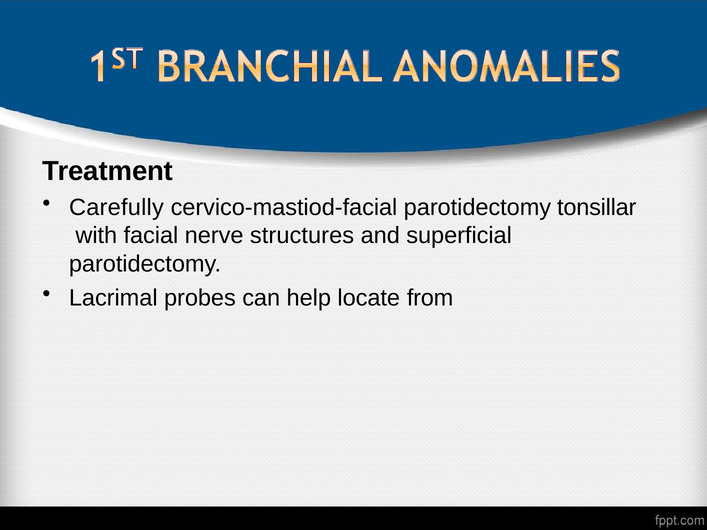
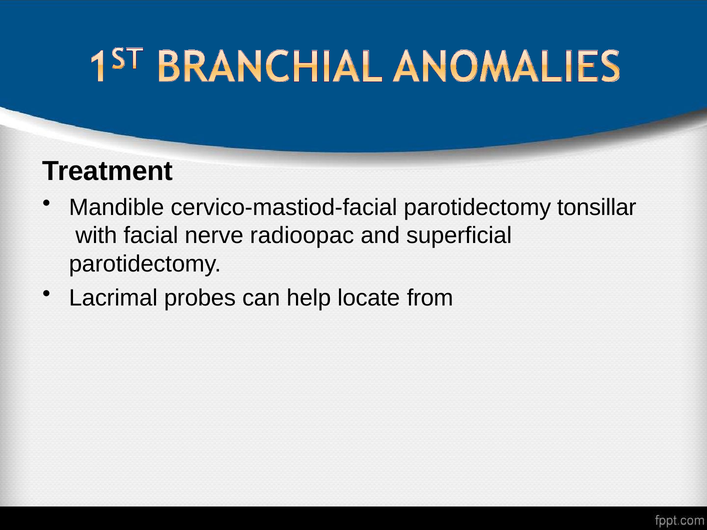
Carefully: Carefully -> Mandible (117, 208)
structures: structures -> radioopac (302, 236)
